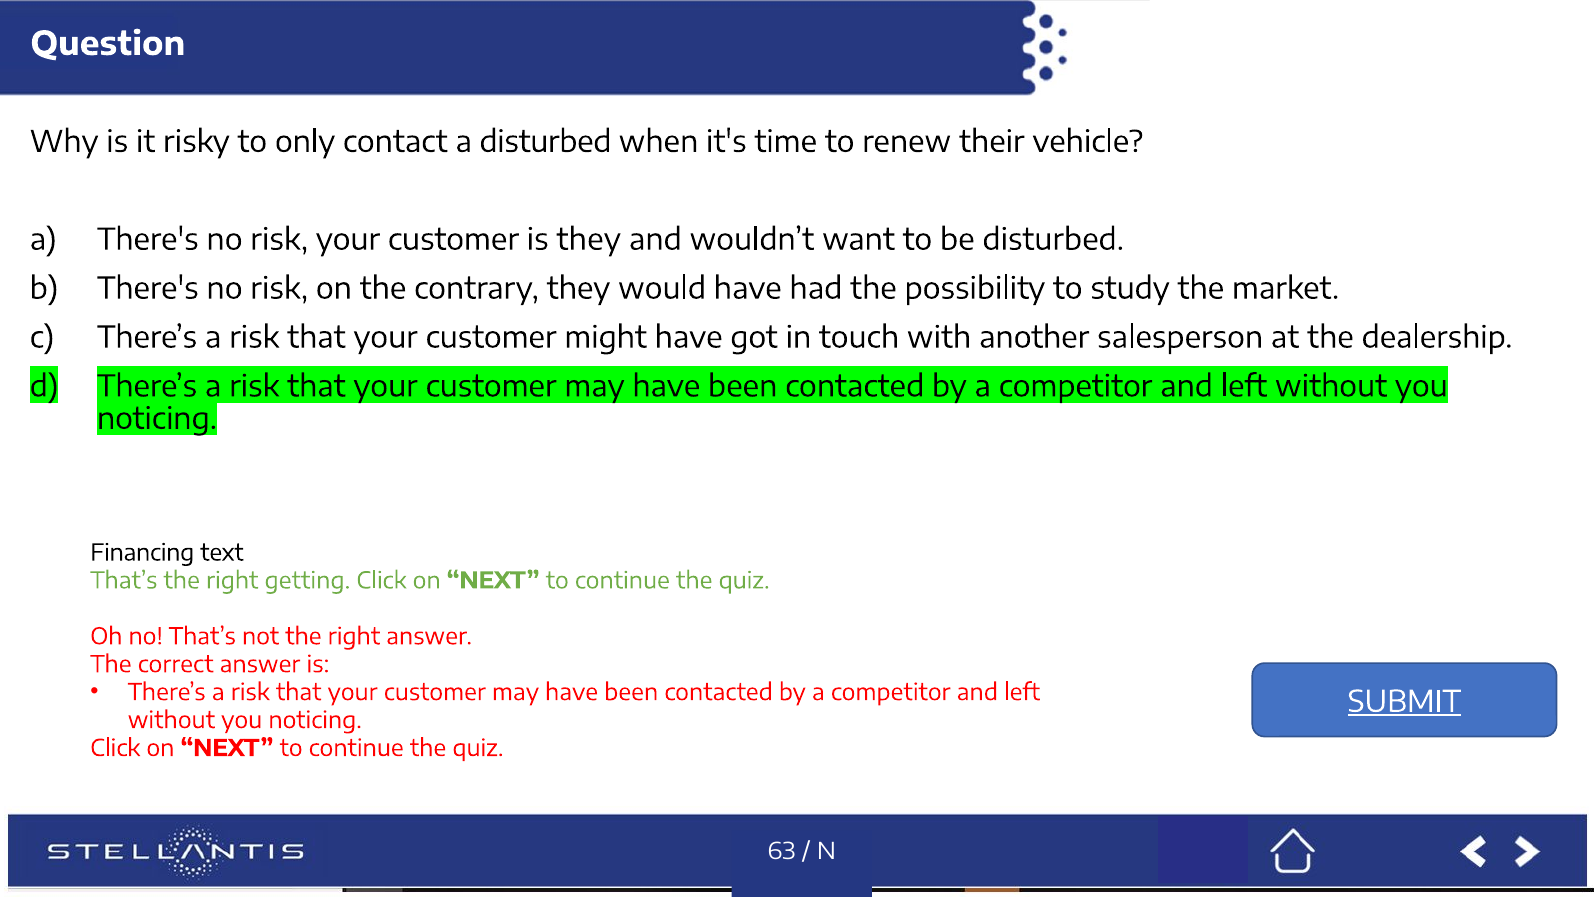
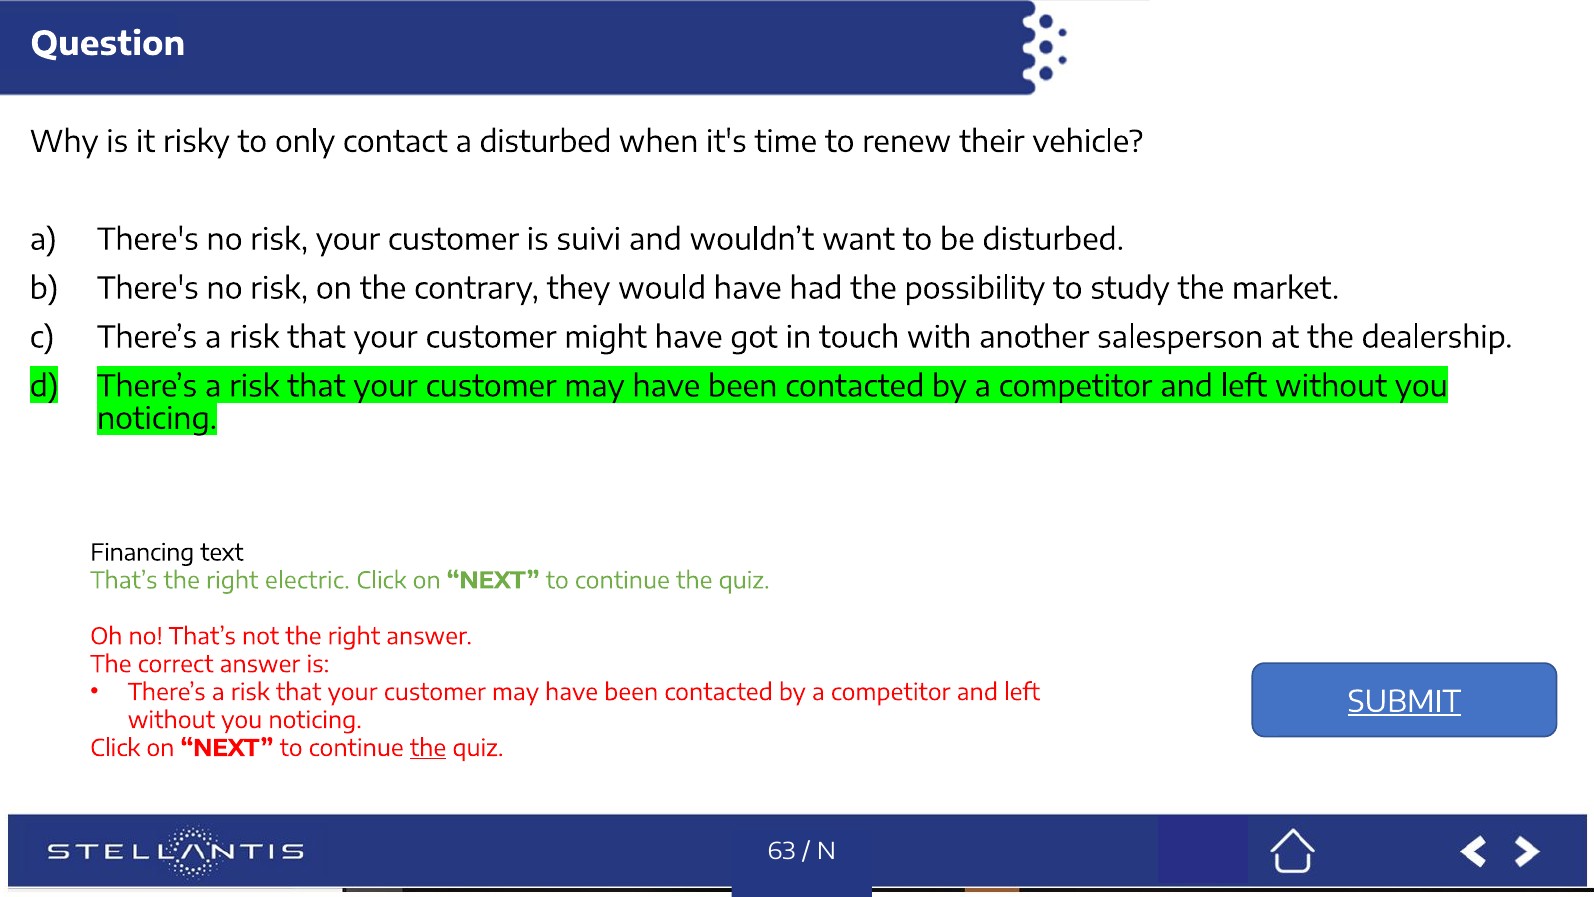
is they: they -> suivi (589, 240)
getting: getting -> electric (307, 581)
the underline: none -> present (428, 748)
